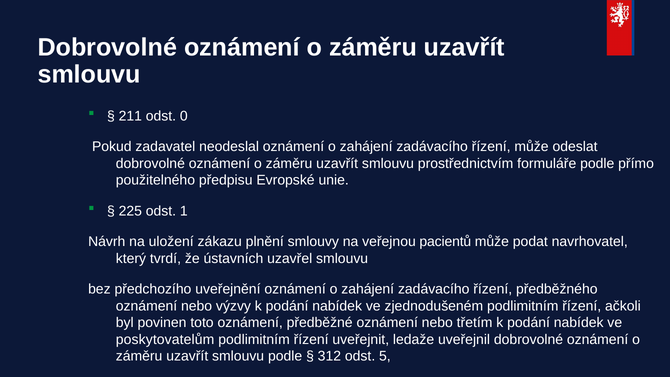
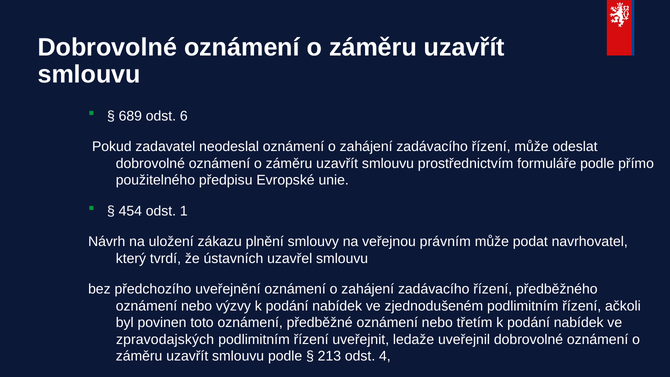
211: 211 -> 689 (130, 116)
0: 0 -> 6 (184, 116)
225: 225 -> 454 (130, 211)
pacientů: pacientů -> právním (445, 242)
poskytovatelům: poskytovatelům -> zpravodajských (165, 339)
312: 312 -> 213 (329, 356)
5: 5 -> 4 (385, 356)
